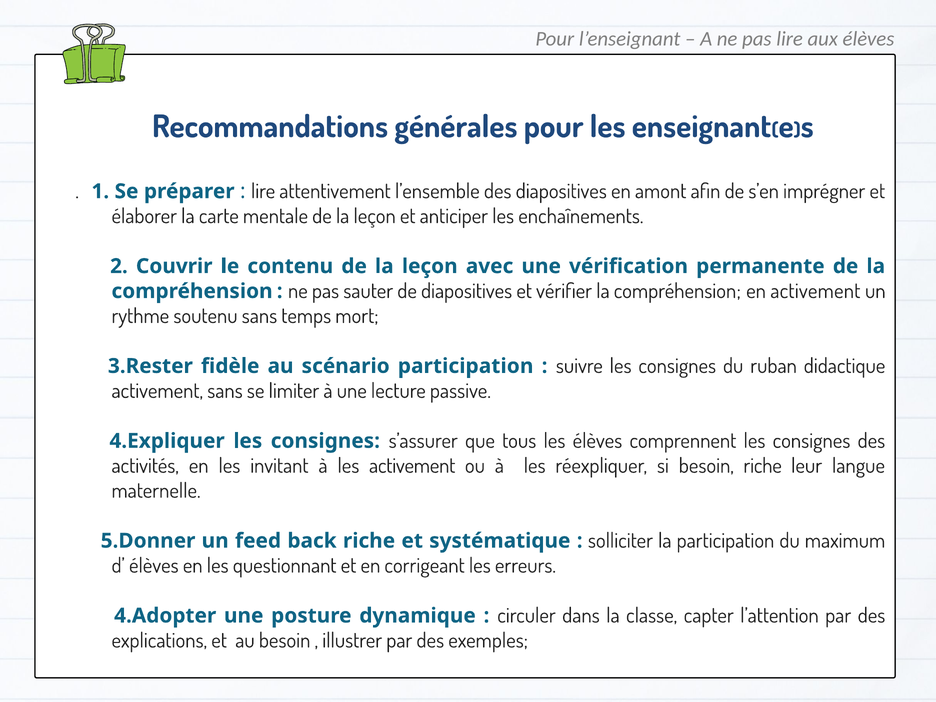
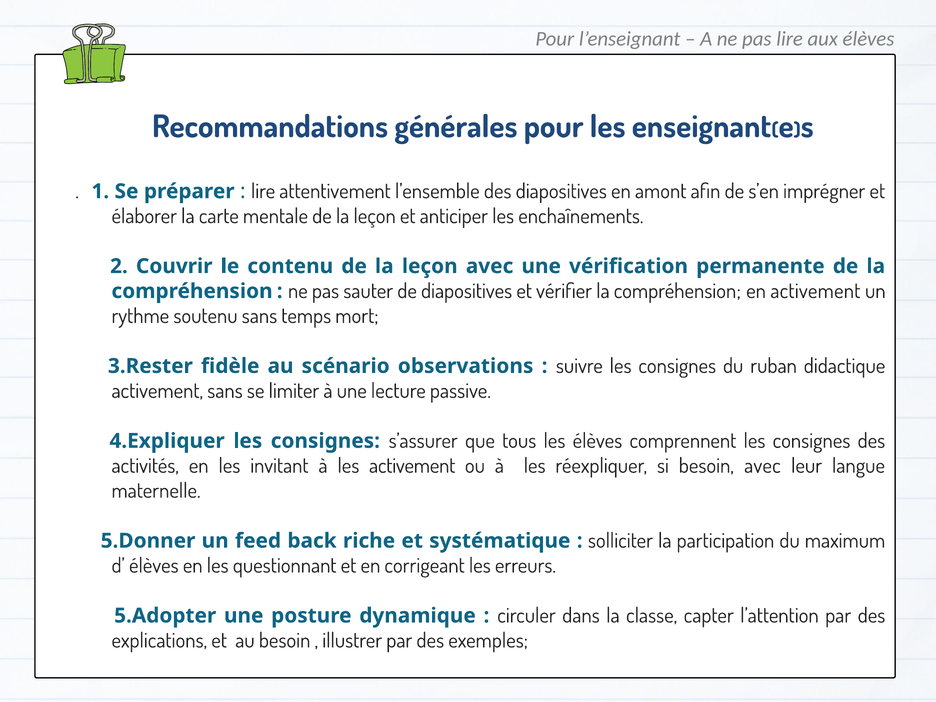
scénario participation: participation -> observations (466, 366)
besoin riche: riche -> avec (762, 466)
4.Adopter: 4.Adopter -> 5.Adopter (165, 616)
